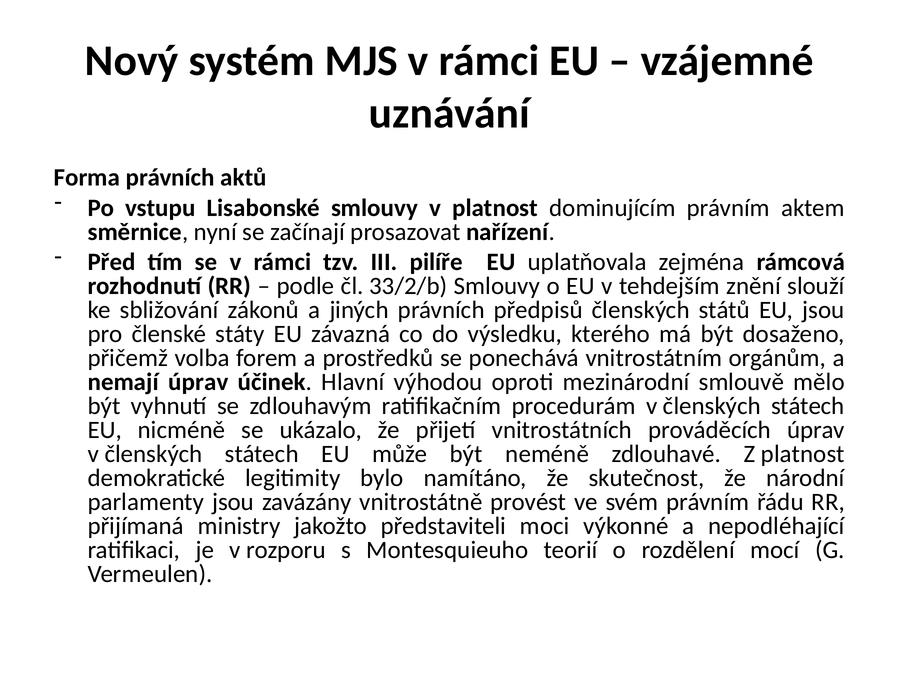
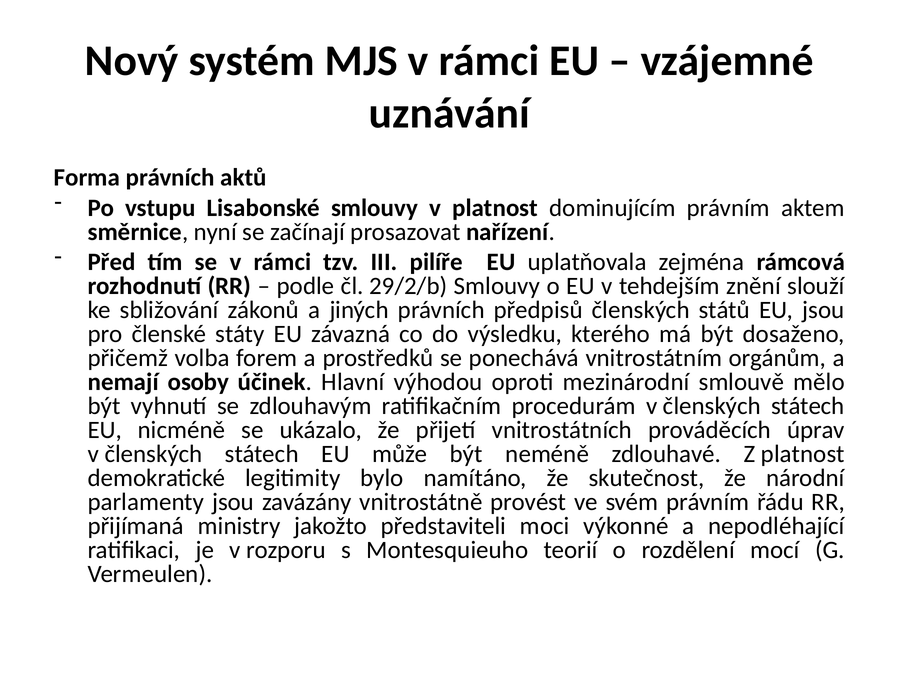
33/2/b: 33/2/b -> 29/2/b (408, 286)
nemají úprav: úprav -> osoby (198, 382)
